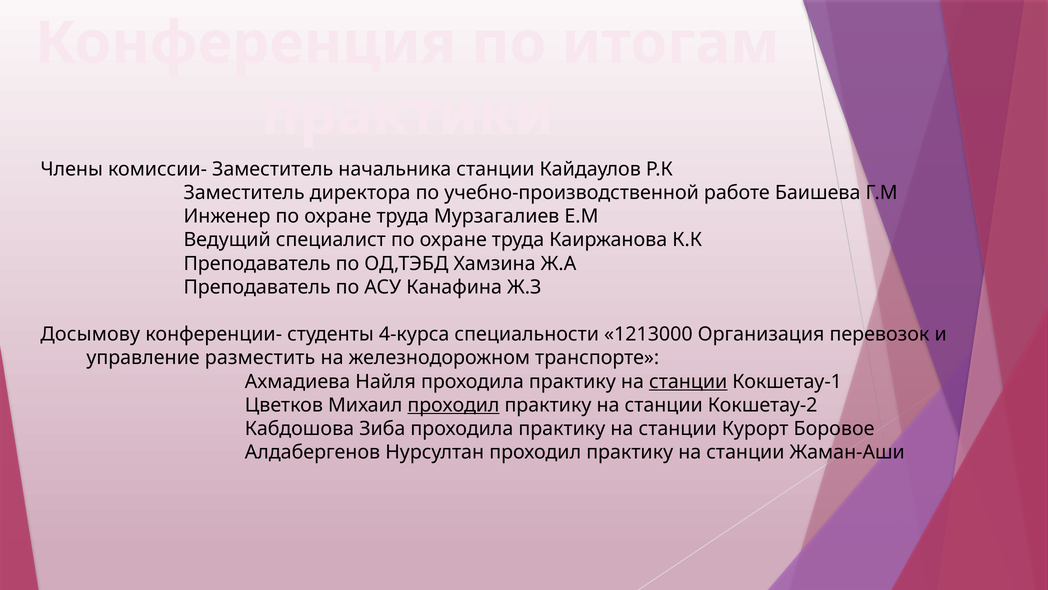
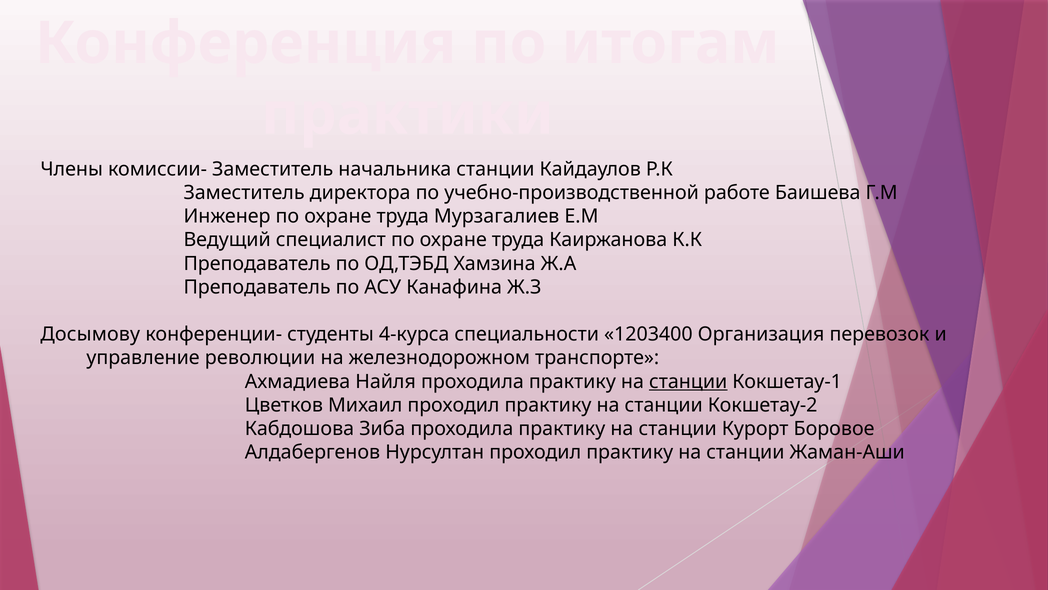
1213000: 1213000 -> 1203400 (648, 334)
разместить: разместить -> революции (260, 358)
проходил underline: present -> none (453, 405)
